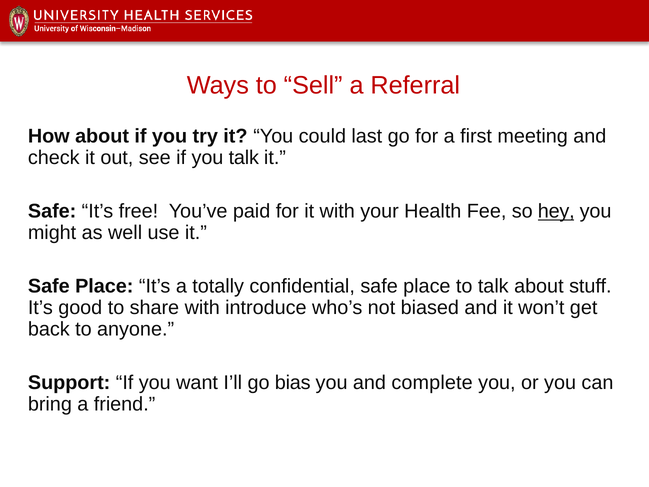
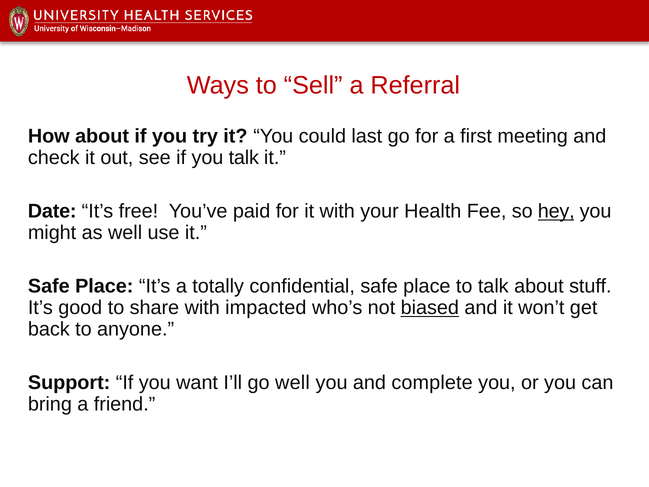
Safe: Safe -> Date (52, 211)
introduce: introduce -> impacted (266, 308)
biased underline: none -> present (430, 308)
go bias: bias -> well (292, 383)
